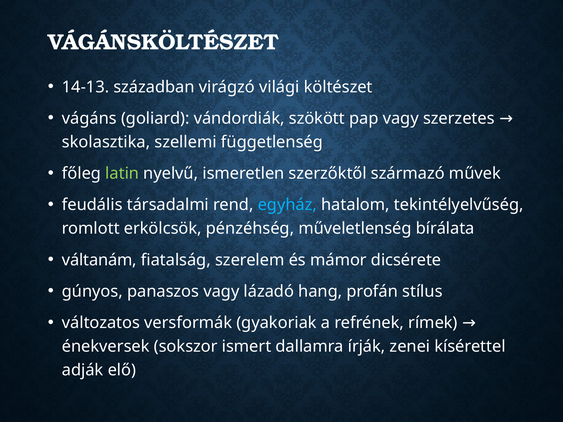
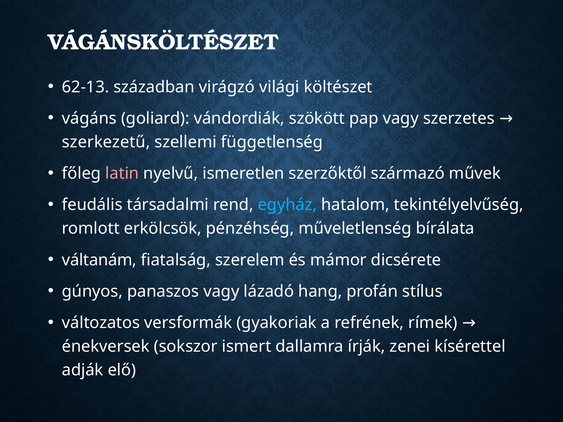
14-13: 14-13 -> 62-13 (86, 87)
skolasztika: skolasztika -> szerkezetű (106, 142)
latin colour: light green -> pink (122, 174)
